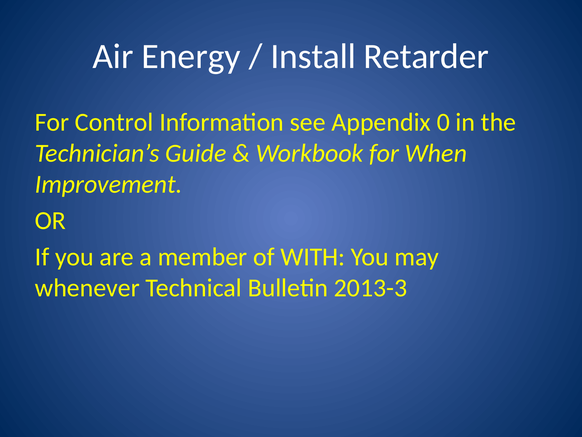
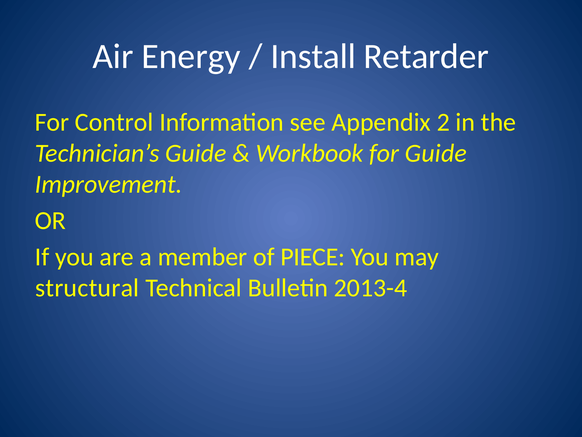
0: 0 -> 2 (443, 122)
for When: When -> Guide (436, 153)
WITH: WITH -> PIECE (313, 257)
whenever: whenever -> structural (87, 288)
2013-3: 2013-3 -> 2013-4 (371, 288)
